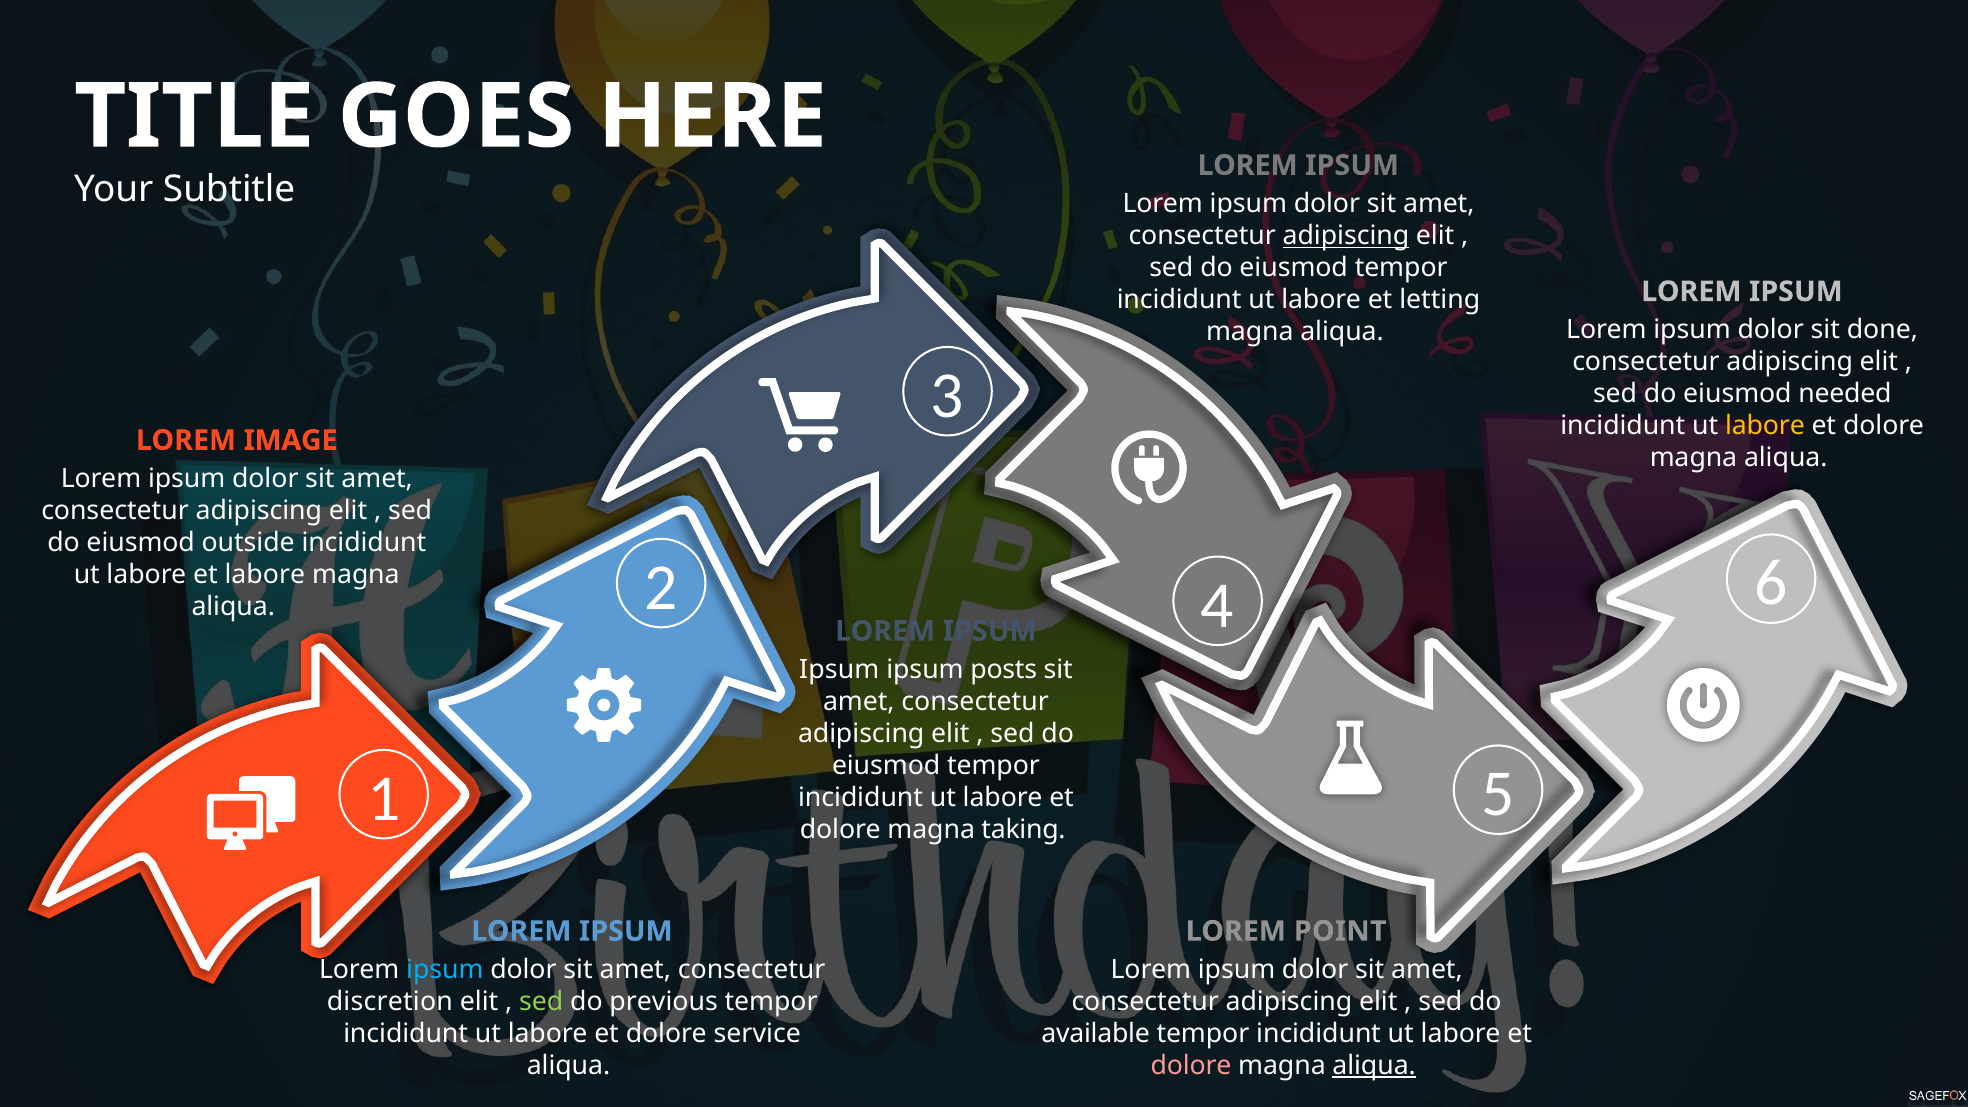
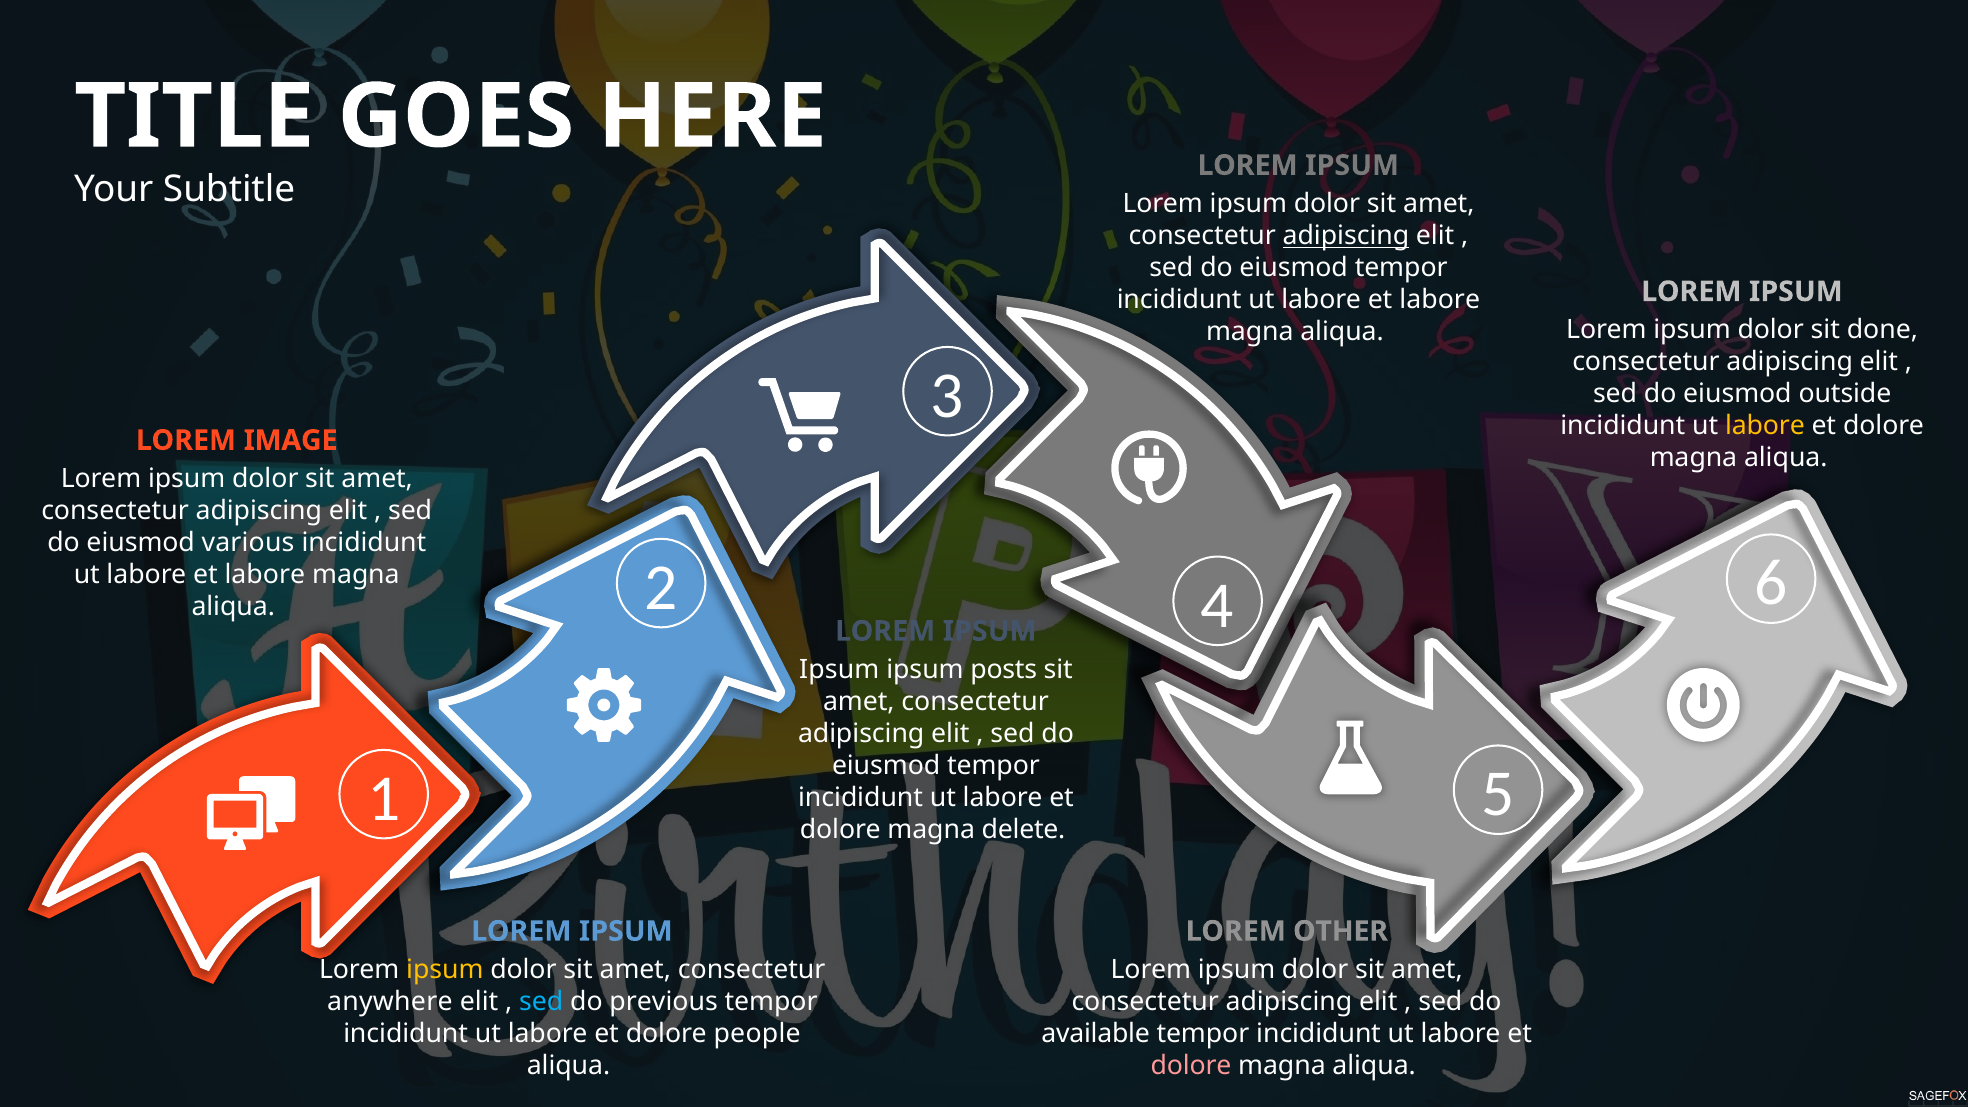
letting: letting -> labore (1440, 300)
needed: needed -> outside (1845, 394)
outside: outside -> various (248, 543)
taking: taking -> delete (1024, 830)
POINT: POINT -> OTHER (1341, 931)
ipsum colour: light blue -> yellow (445, 970)
discretion: discretion -> anywhere (390, 1002)
sed colour: light green -> light blue (541, 1002)
service: service -> people (757, 1034)
aliqua underline: present -> none (1374, 1066)
